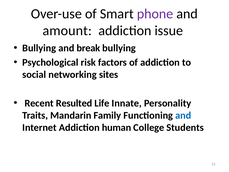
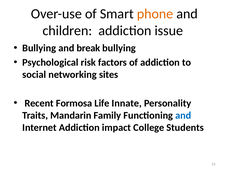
phone colour: purple -> orange (155, 14)
amount: amount -> children (67, 31)
Resulted: Resulted -> Formosa (74, 103)
human: human -> impact (116, 127)
